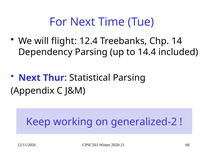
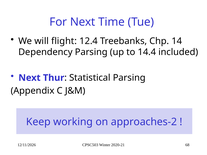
generalized-2: generalized-2 -> approaches-2 (144, 122)
